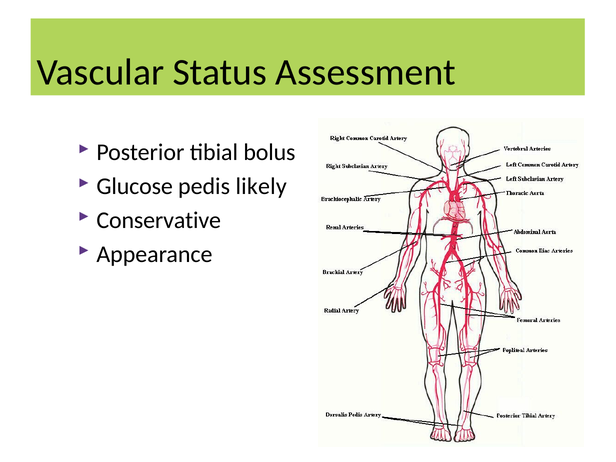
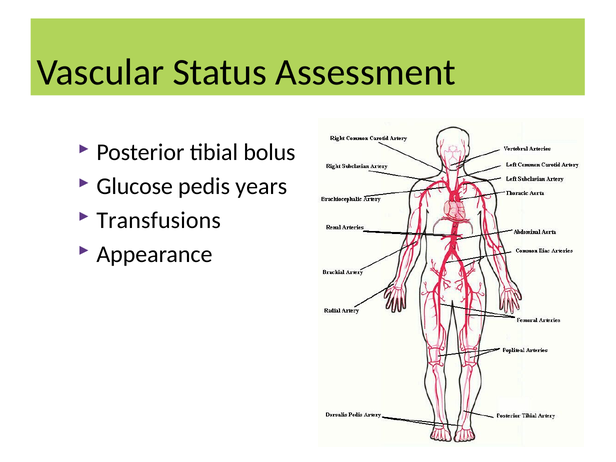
likely: likely -> years (261, 186)
Conservative: Conservative -> Transfusions (159, 220)
